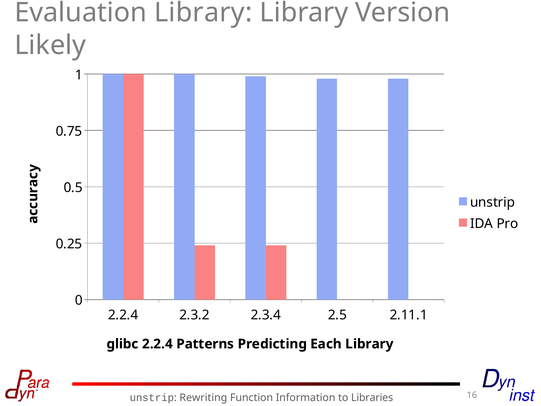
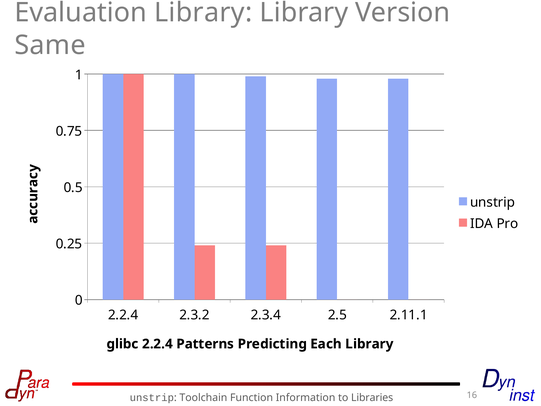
Likely: Likely -> Same (50, 45)
Rewriting: Rewriting -> Toolchain (203, 397)
